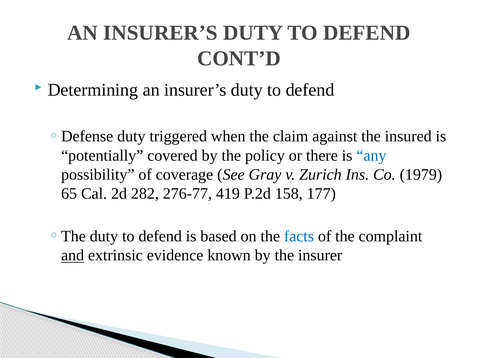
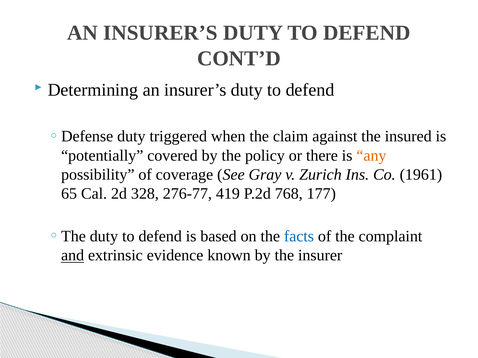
any colour: blue -> orange (371, 156)
1979: 1979 -> 1961 (421, 175)
282: 282 -> 328 (145, 194)
158: 158 -> 768 (289, 194)
